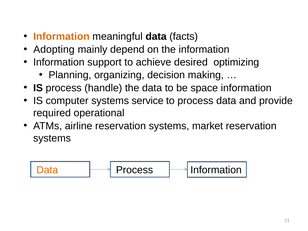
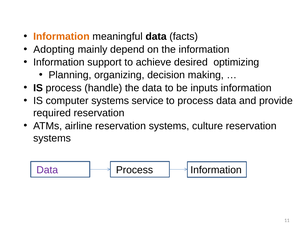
space: space -> inputs (204, 88)
required operational: operational -> reservation (99, 113)
market: market -> culture (208, 126)
Data colour: orange -> purple (47, 170)
